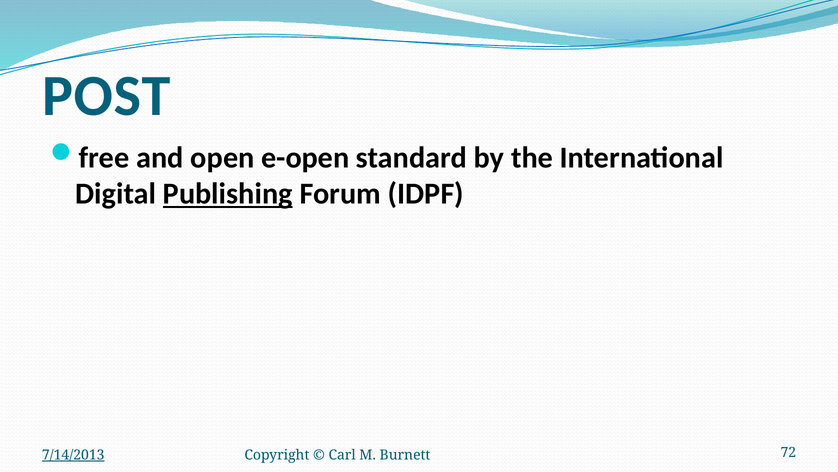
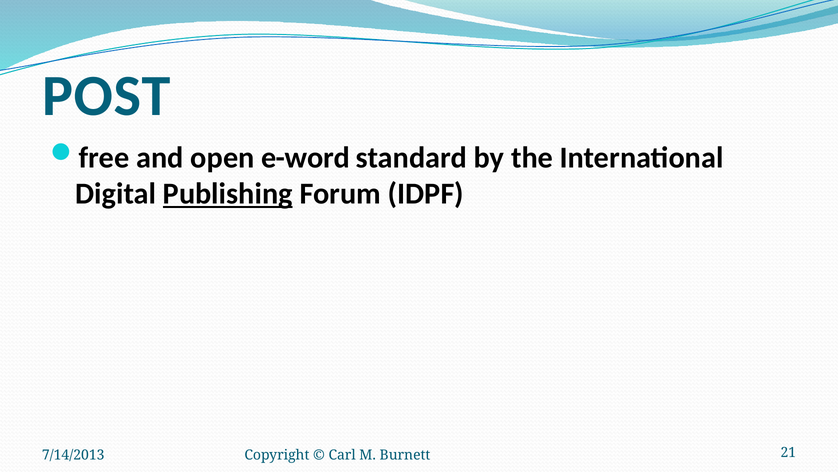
e-open: e-open -> e-word (305, 157)
7/14/2013 underline: present -> none (73, 455)
72: 72 -> 21 (788, 452)
